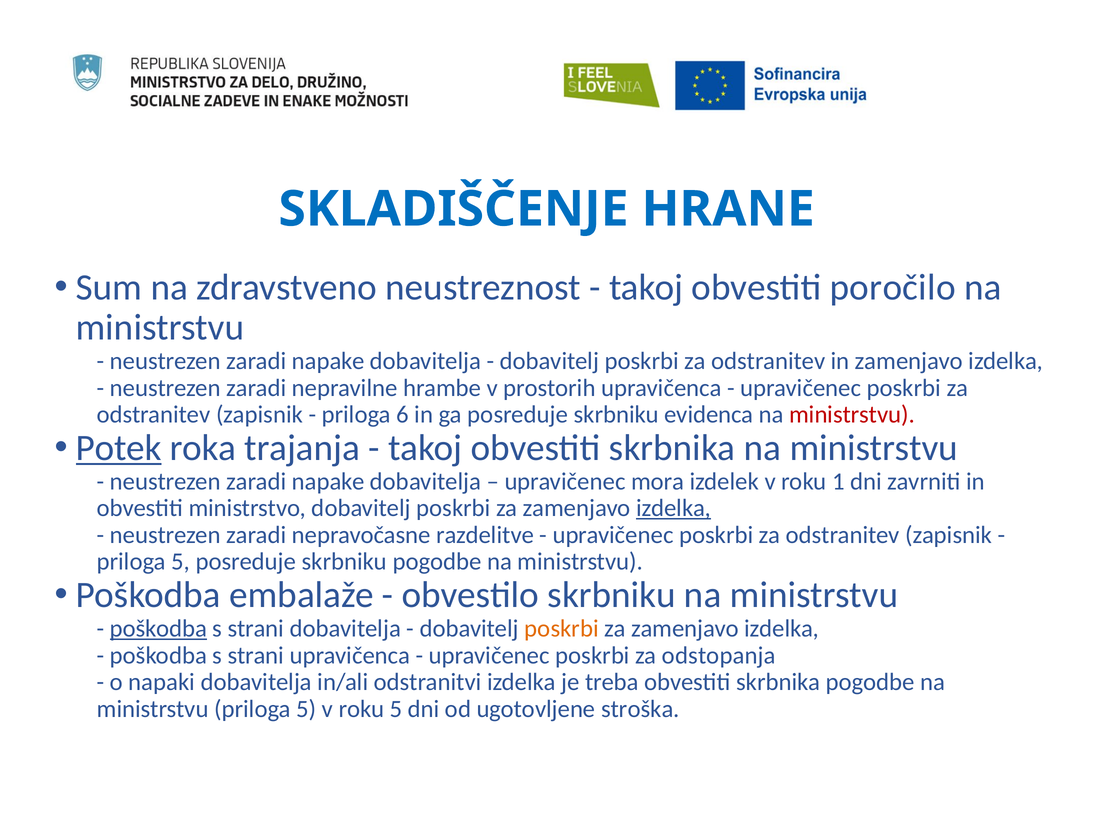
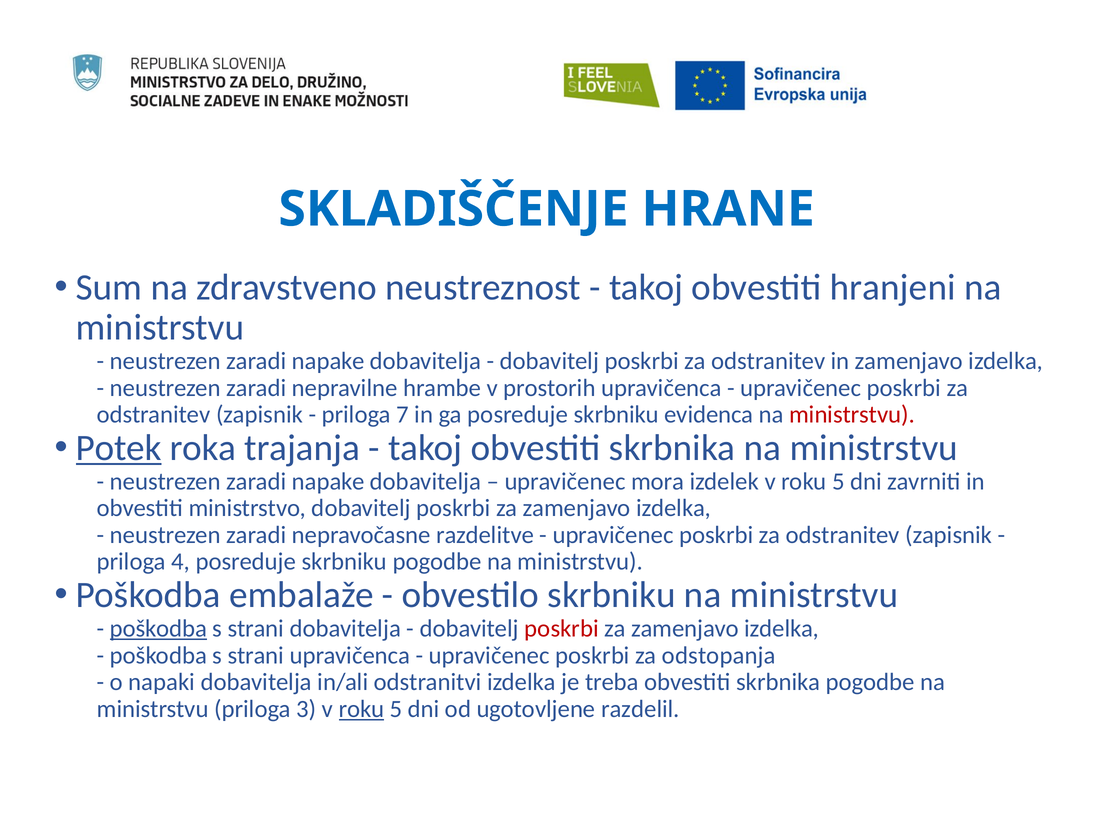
poročilo: poročilo -> hranjeni (893, 288)
6: 6 -> 7 (403, 415)
izdelek v roku 1: 1 -> 5 (838, 482)
izdelka underline: present -> none (674, 509)
5: 5 -> 4 (181, 562)
poskrbi colour: orange -> red (562, 629)
ministrstvu priloga 5: 5 -> 3 (306, 709)
roku underline: none -> present (361, 709)
stroška: stroška -> razdelil (640, 709)
